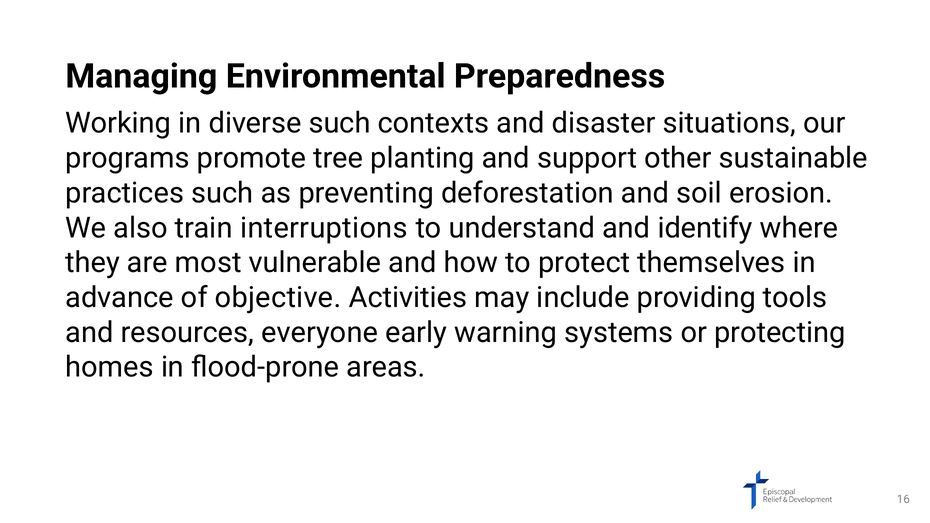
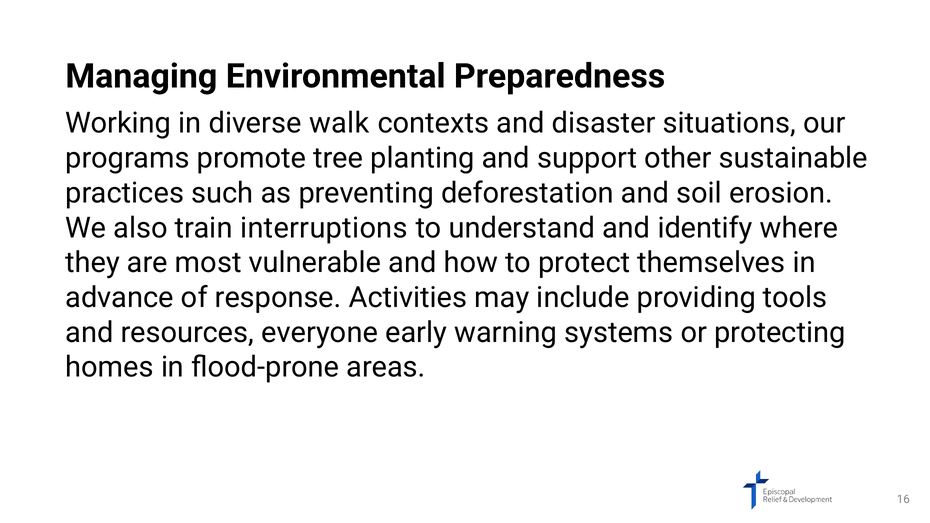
diverse such: such -> walk (339, 123)
objective: objective -> response (278, 298)
